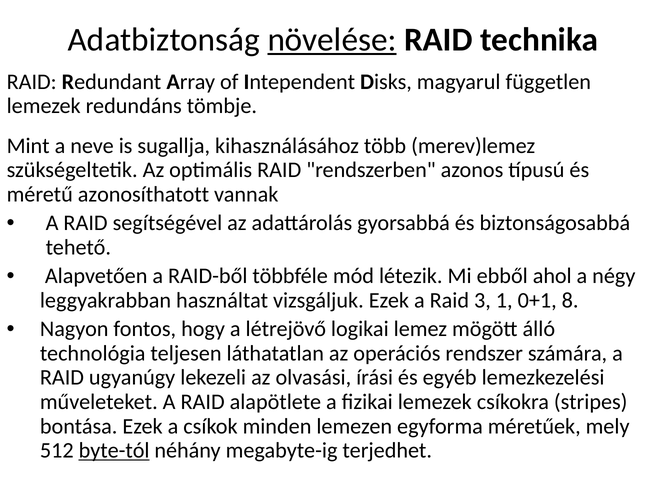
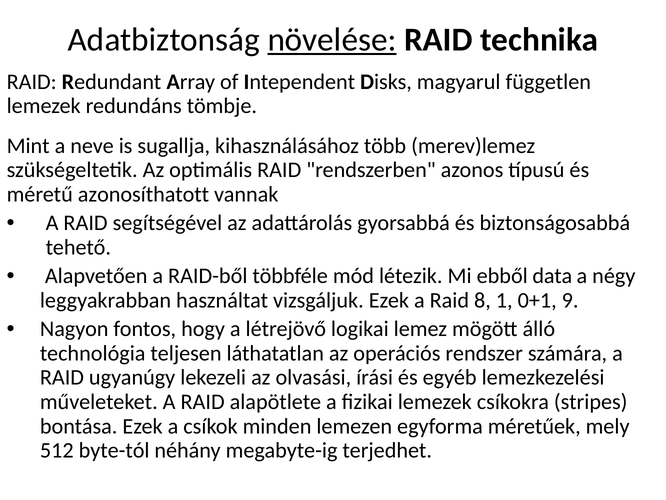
ahol: ahol -> data (552, 276)
3: 3 -> 8 (482, 300)
8: 8 -> 9 (570, 300)
byte-tól underline: present -> none (114, 450)
